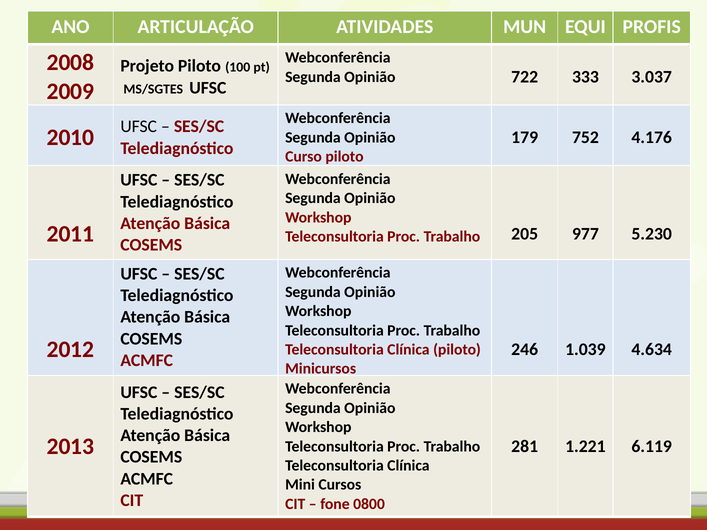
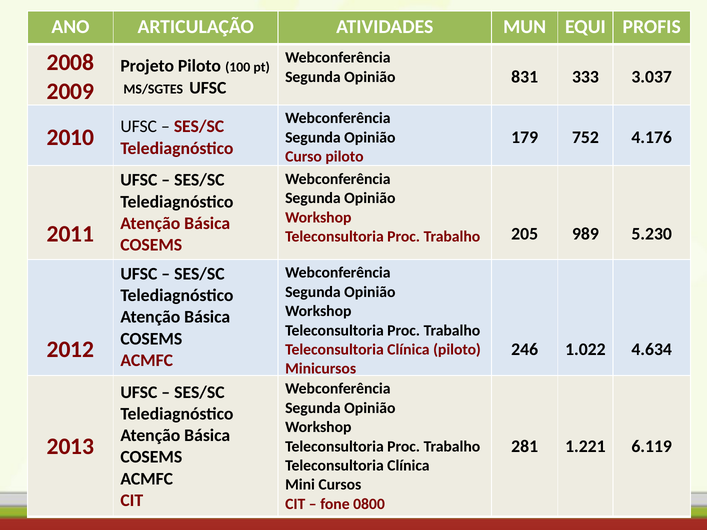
722: 722 -> 831 (525, 77)
977: 977 -> 989 (585, 234)
1.039: 1.039 -> 1.022 (585, 350)
